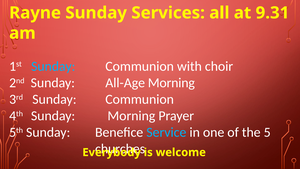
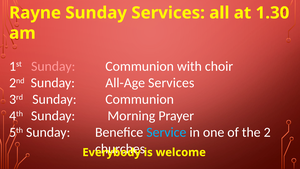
9.31: 9.31 -> 1.30 (272, 13)
Sunday colour: light blue -> pink (53, 66)
All-Age Morning: Morning -> Services (171, 83)
5: 5 -> 2 (267, 132)
